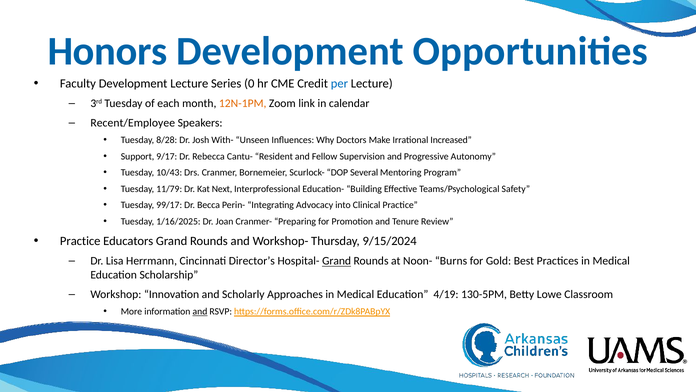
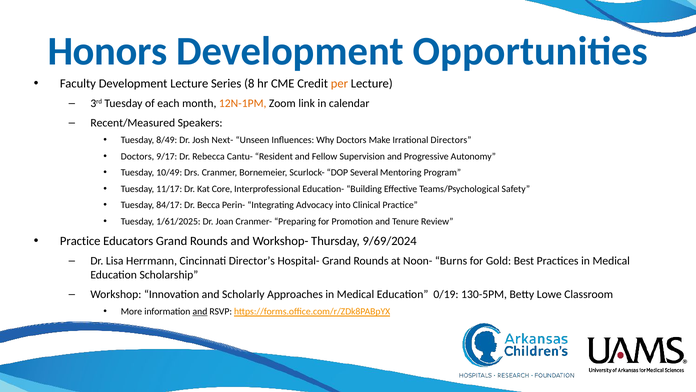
0: 0 -> 8 (249, 83)
per colour: blue -> orange (339, 83)
Recent/Employee: Recent/Employee -> Recent/Measured (133, 123)
8/28: 8/28 -> 8/49 (167, 140)
With-: With- -> Next- (222, 140)
Increased: Increased -> Directors (451, 140)
Support: Support -> Doctors (137, 156)
10/43: 10/43 -> 10/49 (169, 172)
11/79: 11/79 -> 11/17 (169, 189)
Next: Next -> Core (222, 189)
99/17: 99/17 -> 84/17 (169, 205)
1/16/2025: 1/16/2025 -> 1/61/2025 (178, 221)
9/15/2024: 9/15/2024 -> 9/69/2024 (390, 241)
Grand underline: present -> none (337, 261)
4/19: 4/19 -> 0/19 (446, 294)
